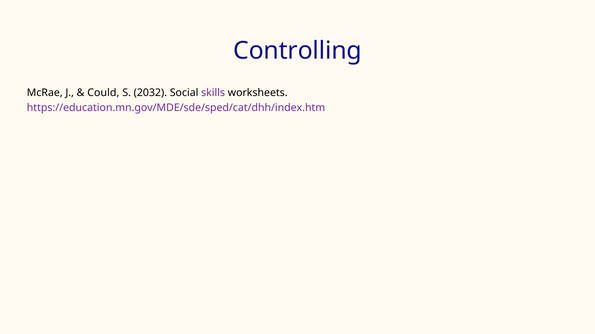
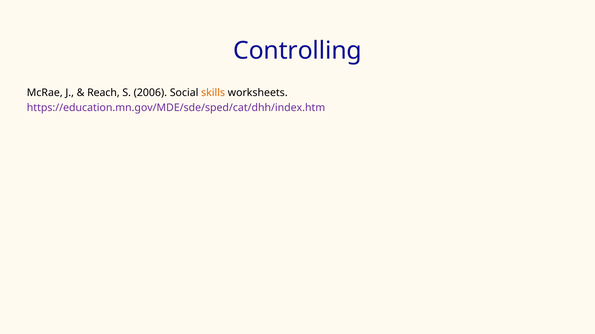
Could: Could -> Reach (103, 93)
2032: 2032 -> 2006 (150, 93)
skills colour: purple -> orange (213, 93)
